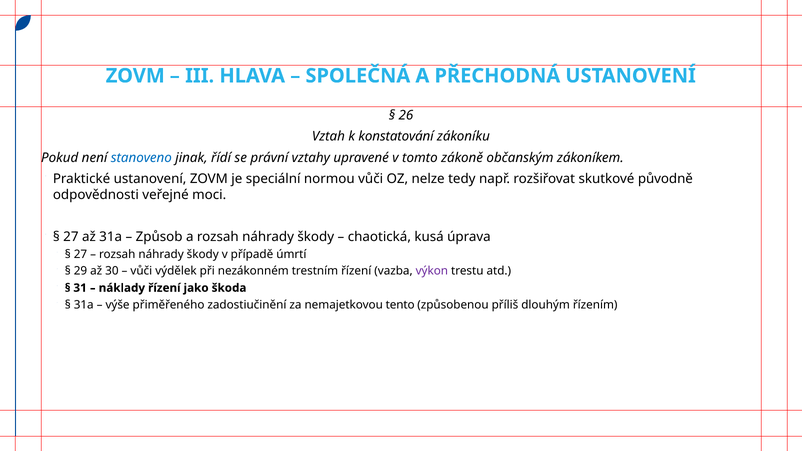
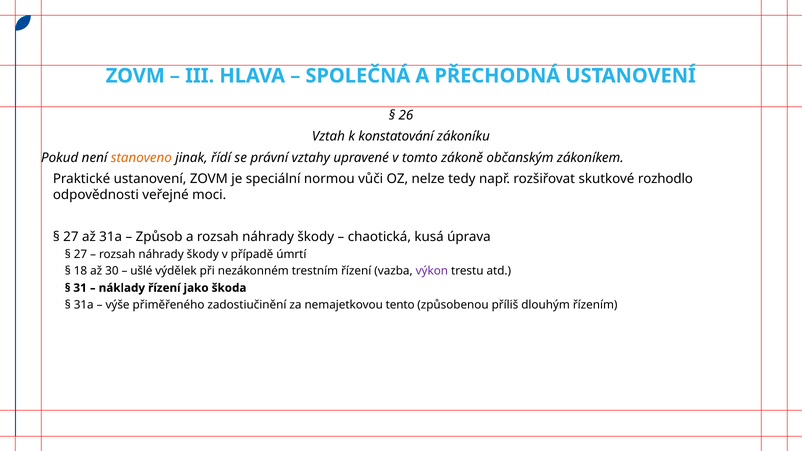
stanoveno colour: blue -> orange (141, 158)
původně: původně -> rozhodlo (665, 179)
29: 29 -> 18 (80, 271)
vůči: vůči -> ušlé (141, 271)
